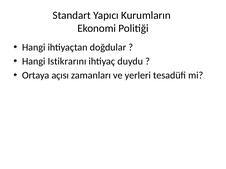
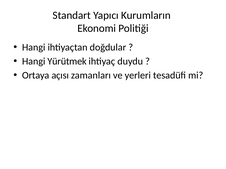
Istikrarını: Istikrarını -> Yürütmek (67, 61)
